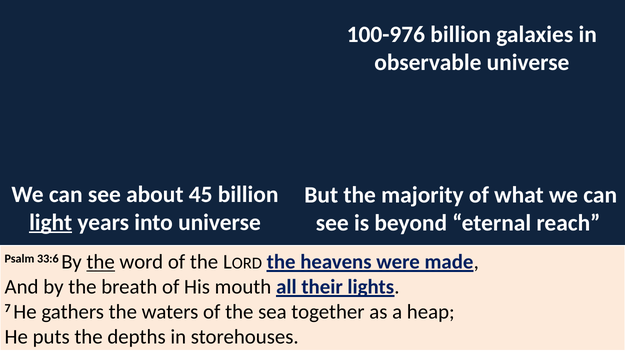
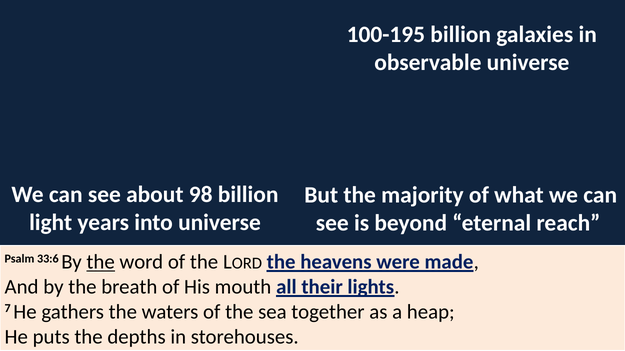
100-976: 100-976 -> 100-195 (386, 34)
45: 45 -> 98 (201, 195)
light underline: present -> none (51, 223)
